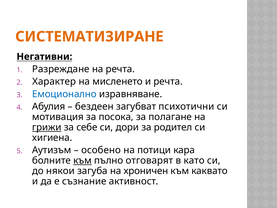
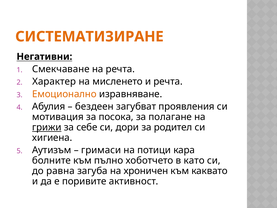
Разреждане: Разреждане -> Смекчаване (61, 69)
Емоционално colour: blue -> orange (64, 94)
психотични: психотични -> проявления (187, 106)
особено: особено -> гримаси (101, 150)
към underline: present -> none (82, 160)
отговарят: отговарят -> хоботчето (149, 160)
някои: някои -> равна (60, 171)
съзнание: съзнание -> поривите (84, 181)
